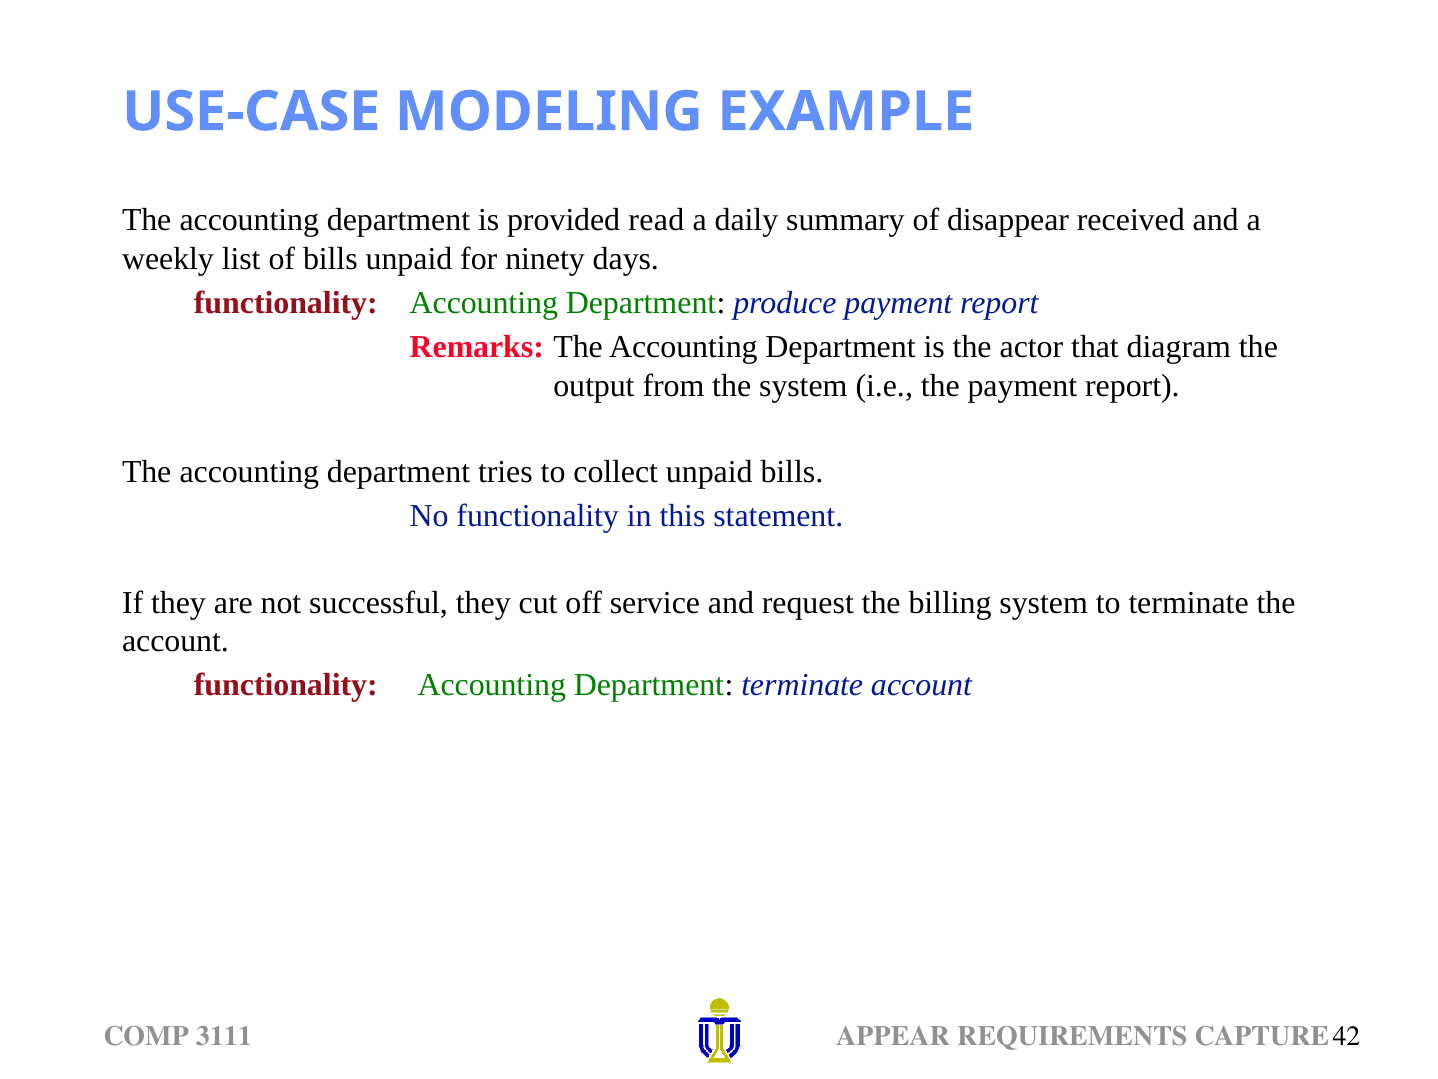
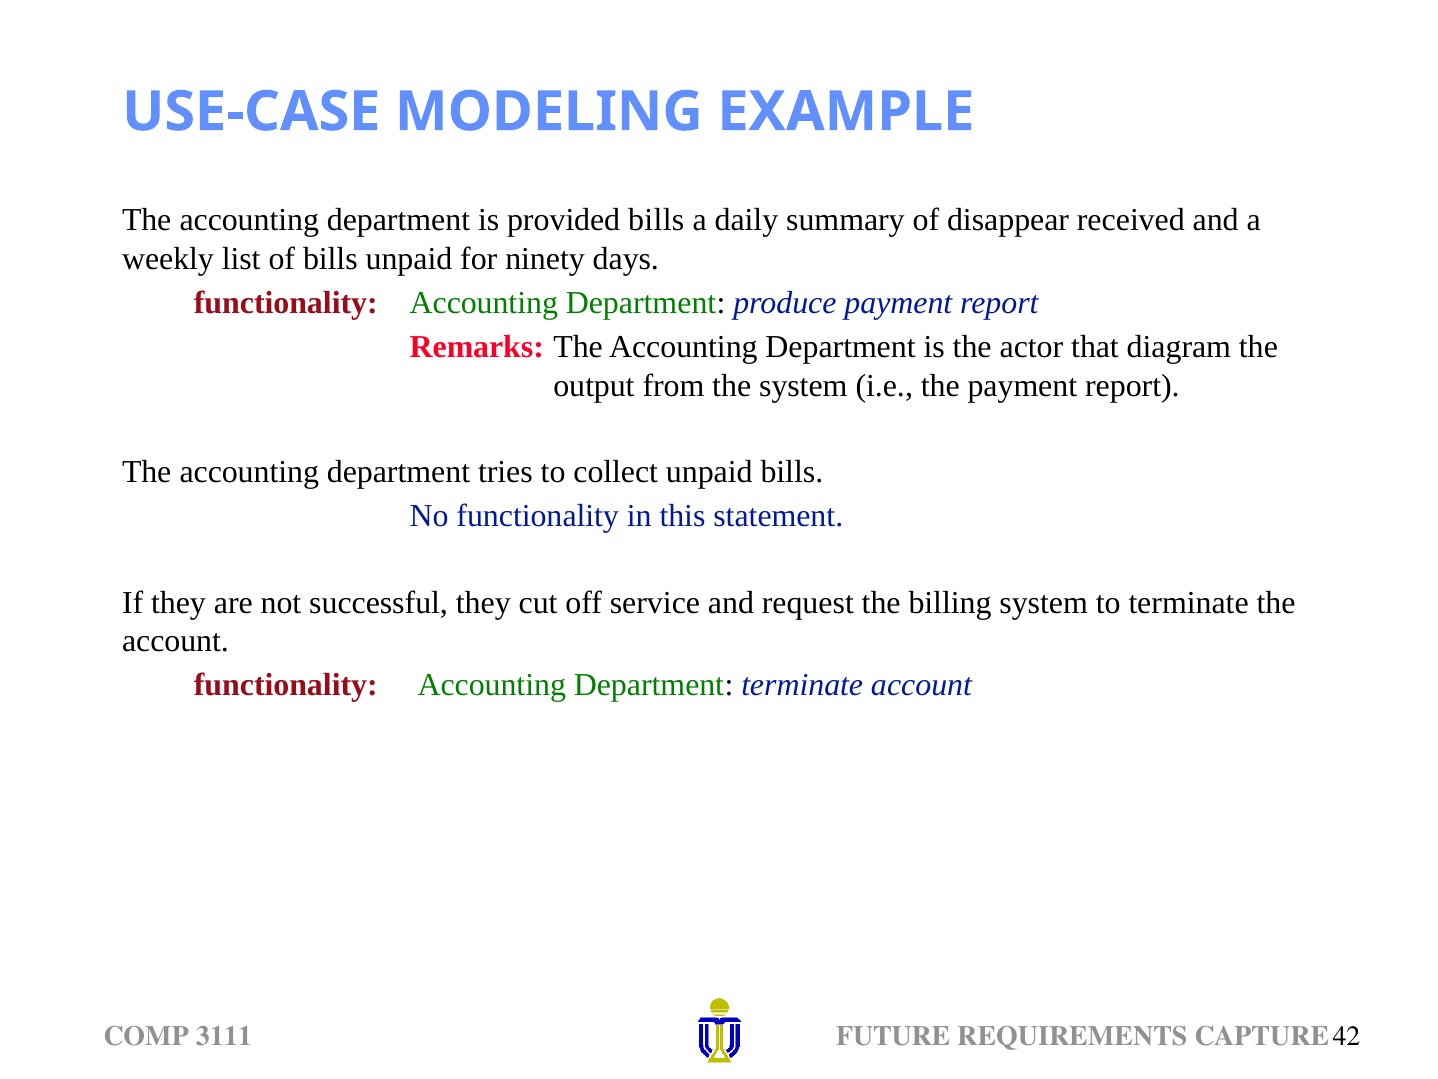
provided read: read -> bills (656, 220)
APPEAR: APPEAR -> FUTURE (893, 1036)
